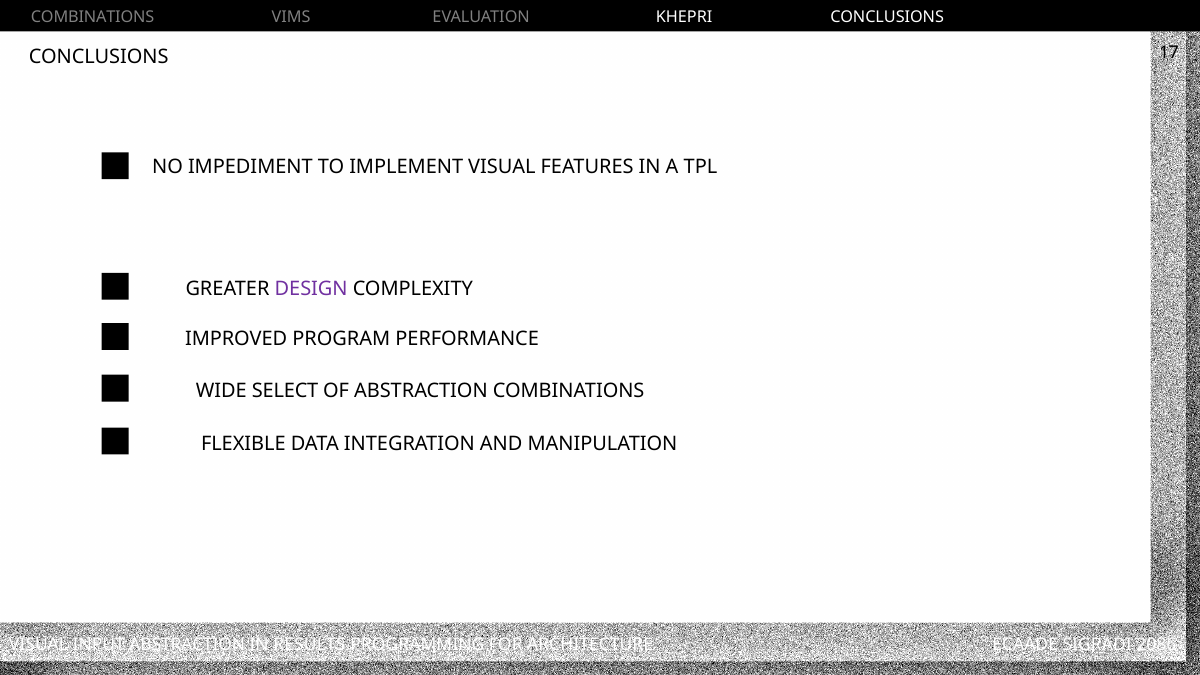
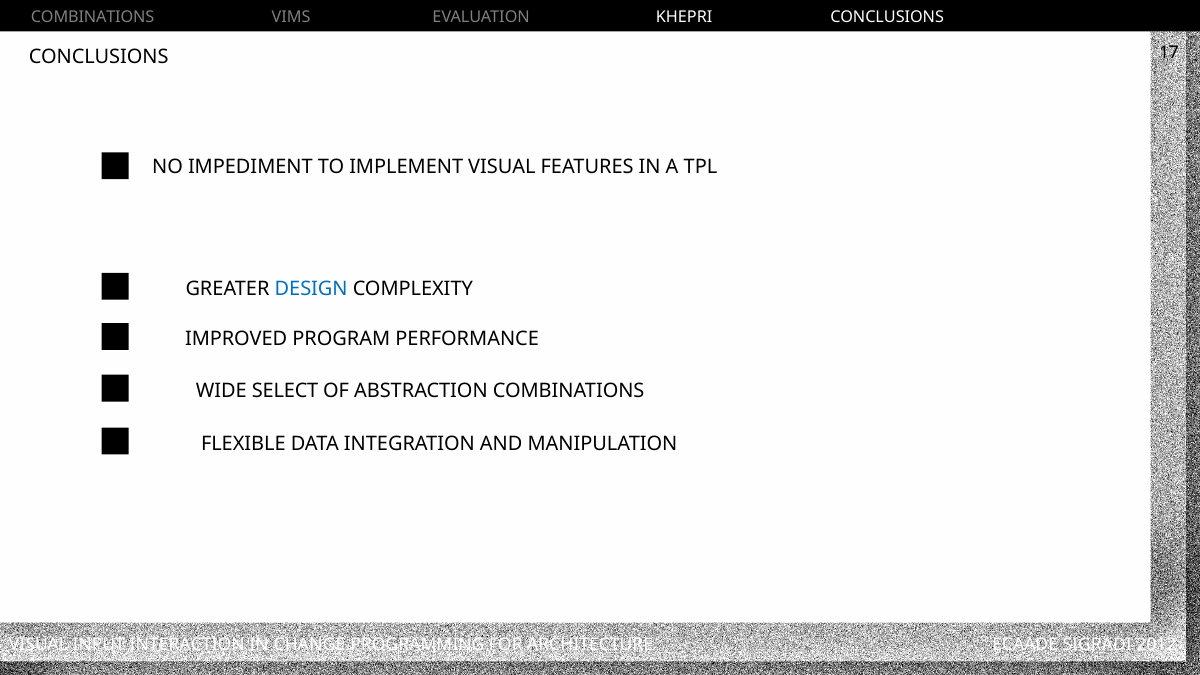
DESIGN colour: purple -> blue (311, 289)
INPUT ABSTRACTION: ABSTRACTION -> INTERACTION (187, 644)
RESULTS: RESULTS -> CHANGE (310, 644)
2086: 2086 -> 2012 (1156, 644)
